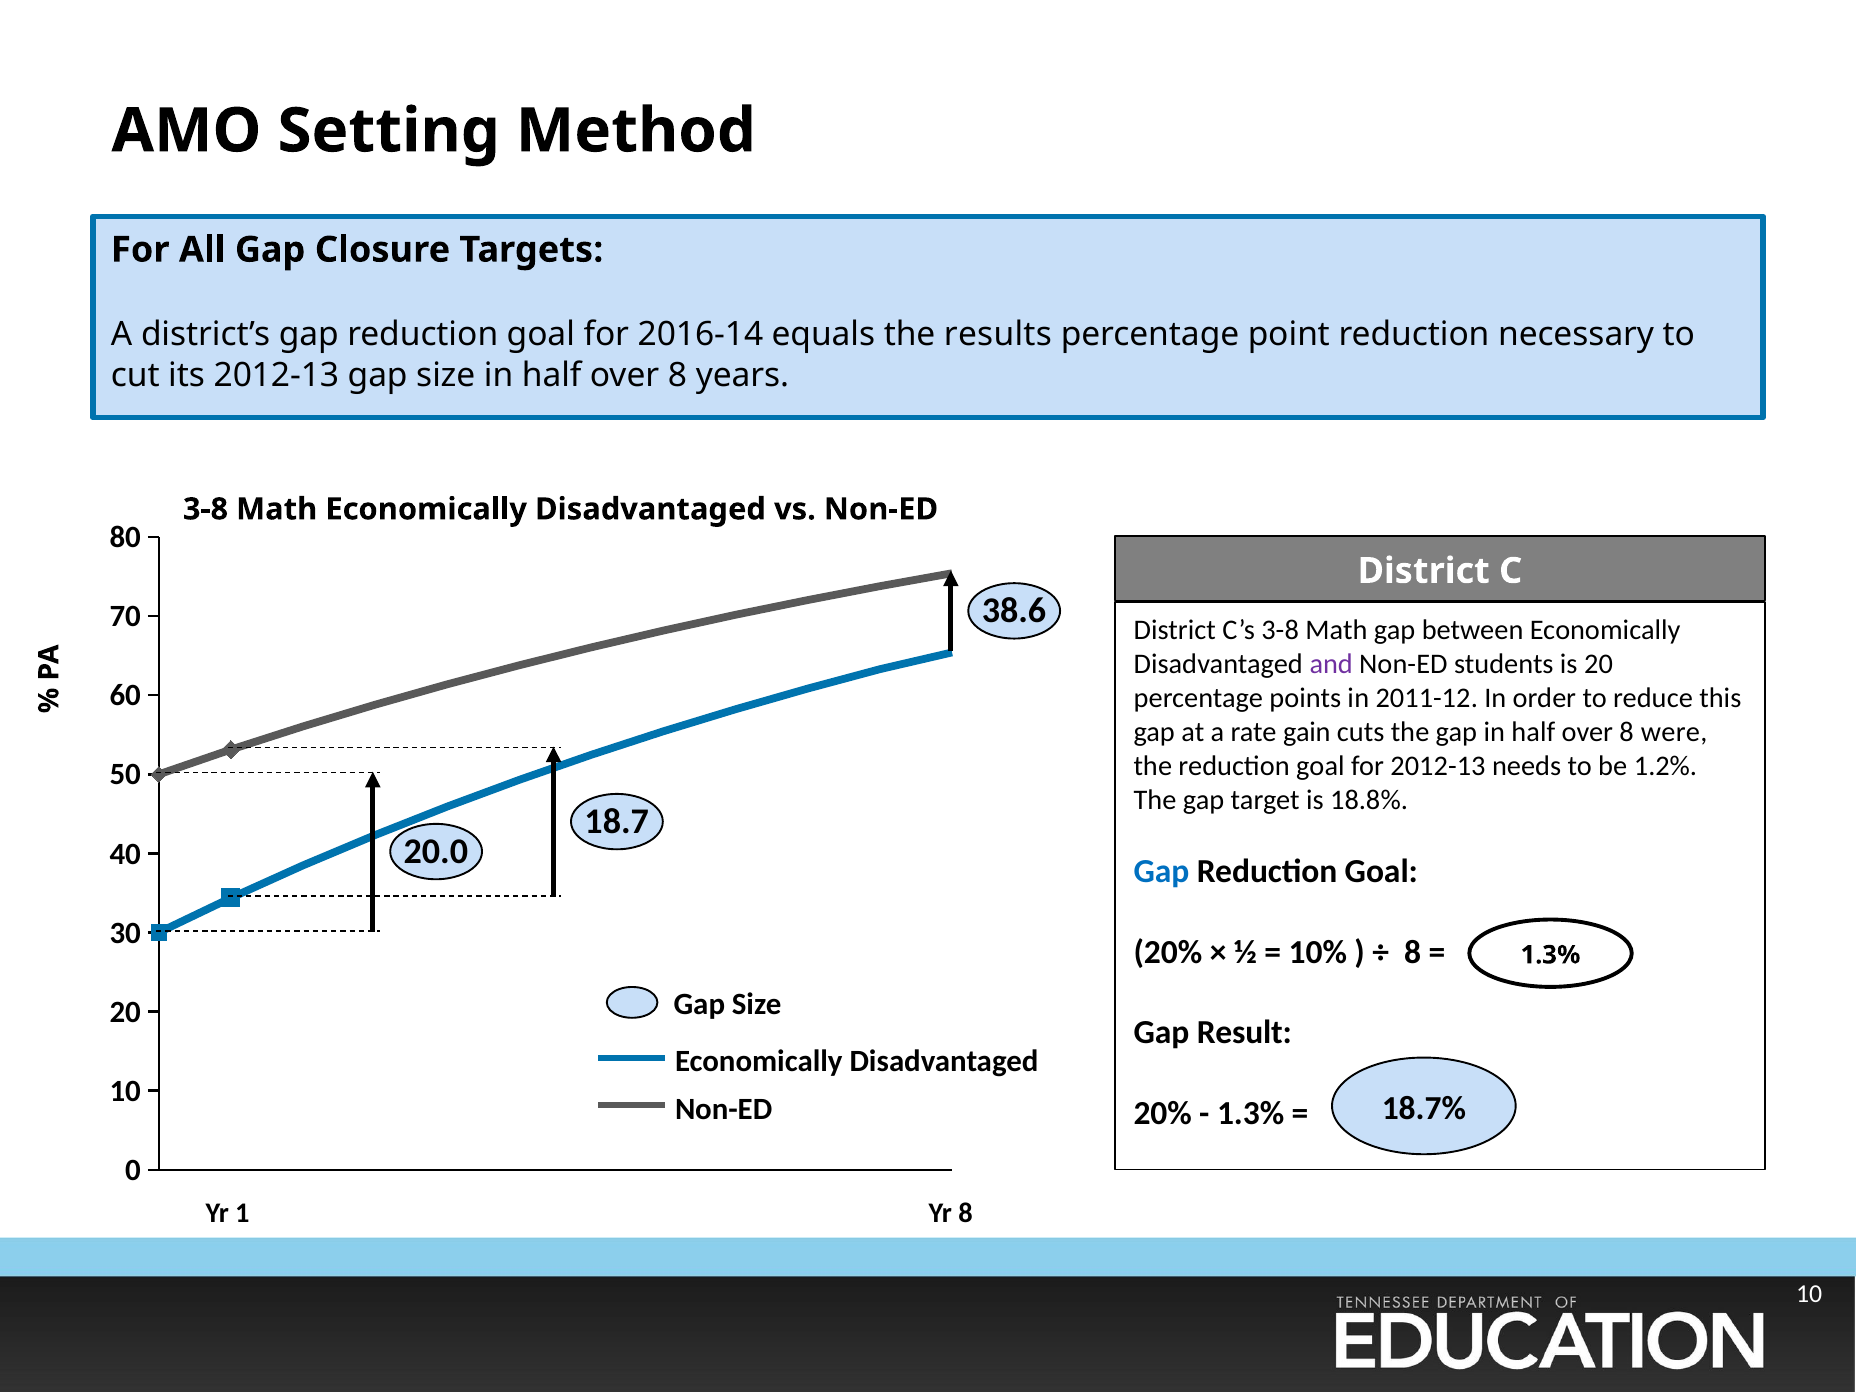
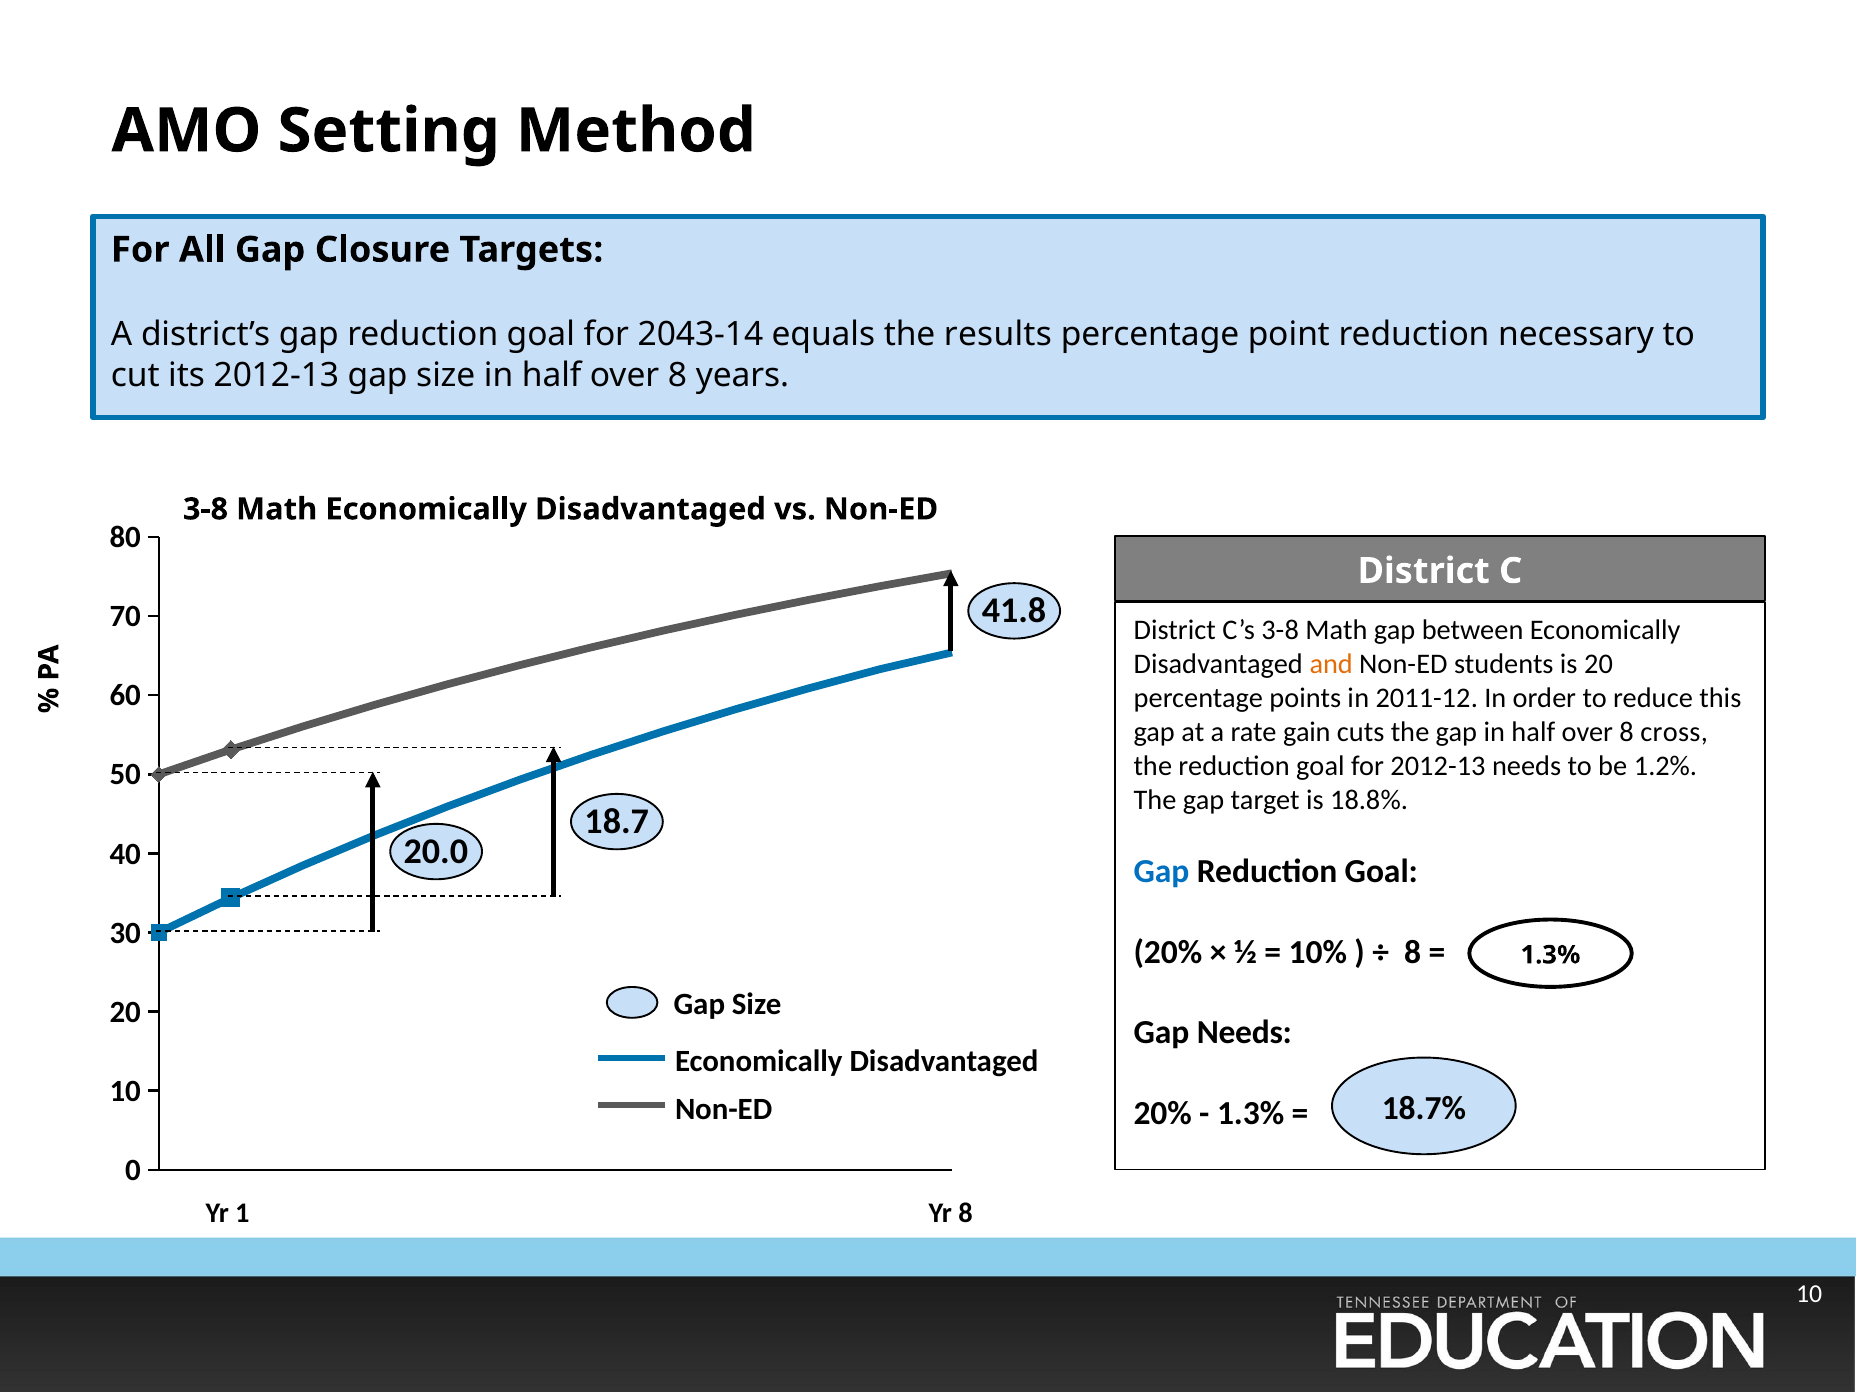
2016-14: 2016-14 -> 2043-14 (700, 335)
38.6: 38.6 -> 41.8 (1014, 611)
and colour: purple -> orange (1331, 664)
were: were -> cross (1674, 732)
Gap Result: Result -> Needs (1244, 1033)
